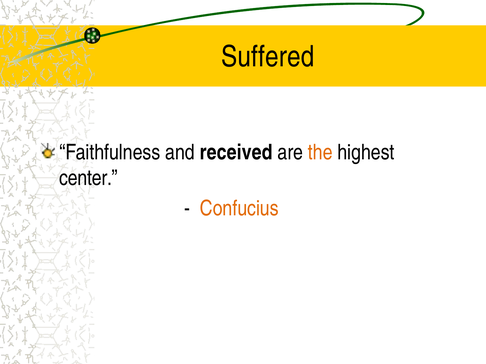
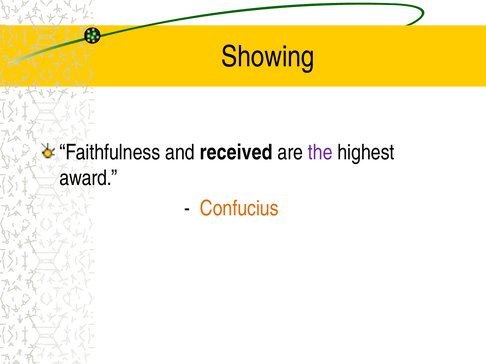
Suffered: Suffered -> Showing (268, 57)
the colour: orange -> purple (320, 152)
center: center -> award (88, 178)
